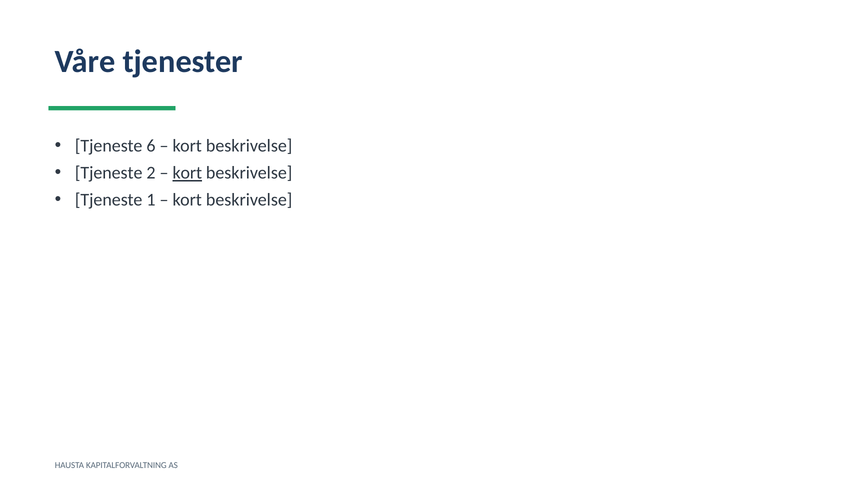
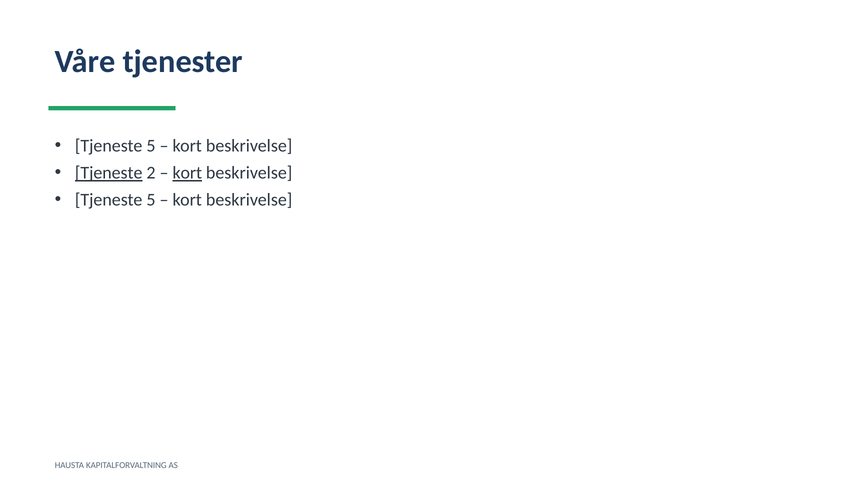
6: 6 -> 5 (151, 146)
Tjeneste underline: none -> present (109, 173)
1: 1 -> 5 (151, 200)
